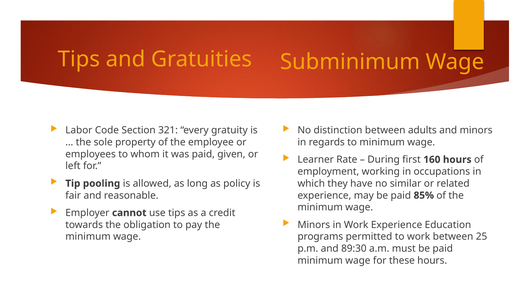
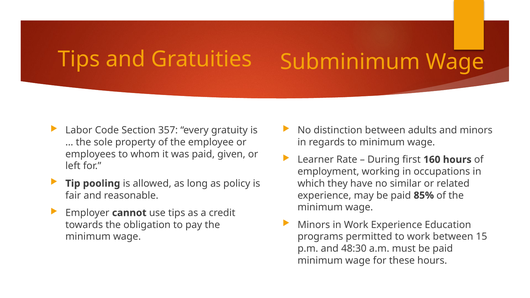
321: 321 -> 357 (168, 130)
25: 25 -> 15 (482, 237)
89:30: 89:30 -> 48:30 (354, 249)
